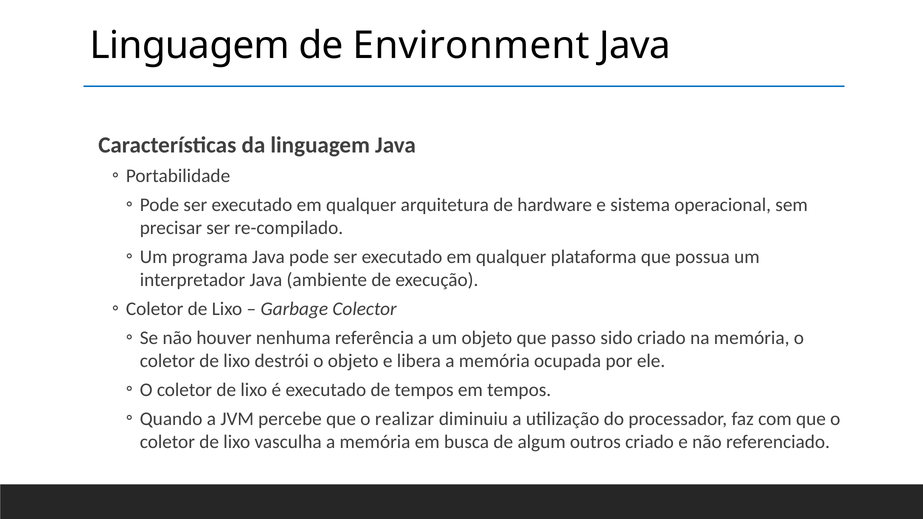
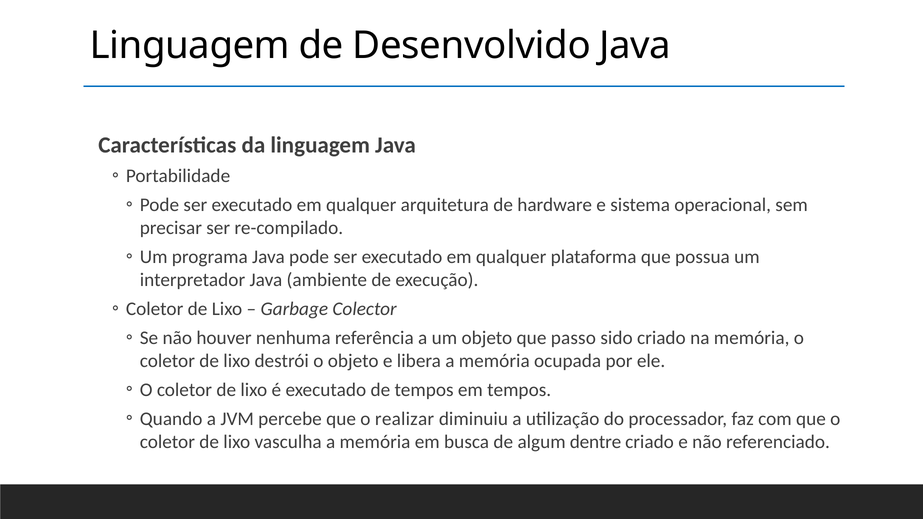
Environment: Environment -> Desenvolvido (472, 46)
outros: outros -> dentre (596, 442)
